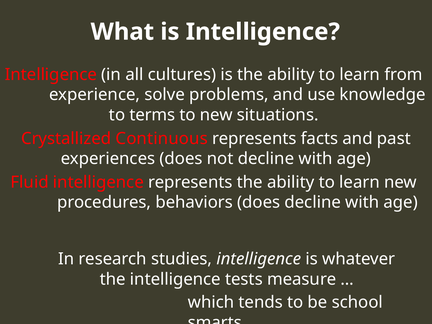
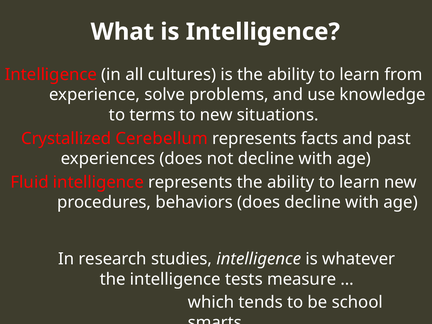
Continuous: Continuous -> Cerebellum (162, 138)
